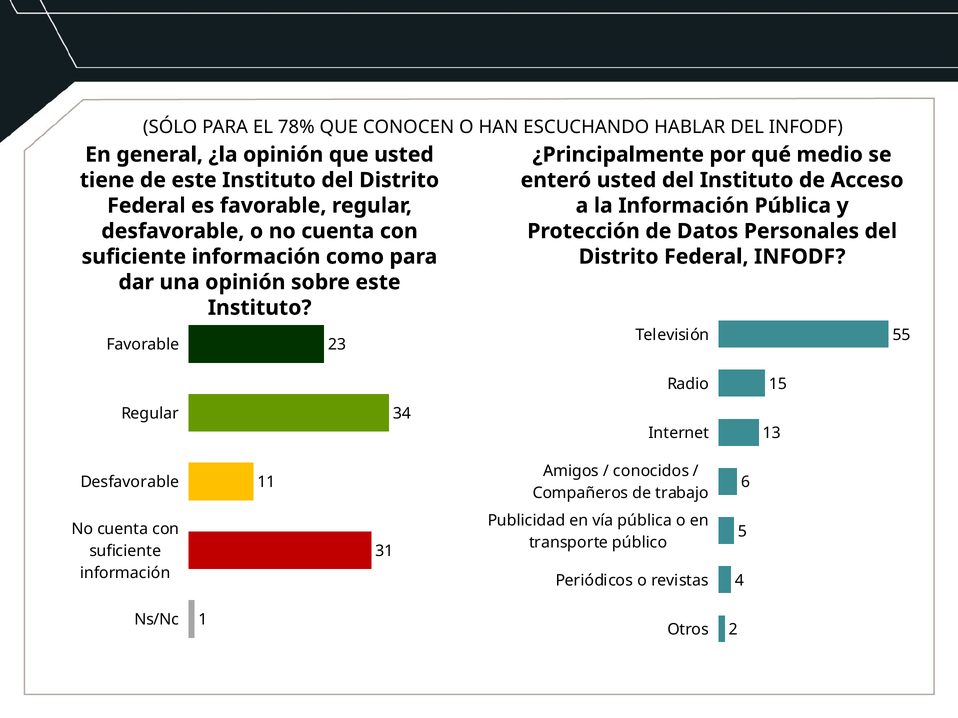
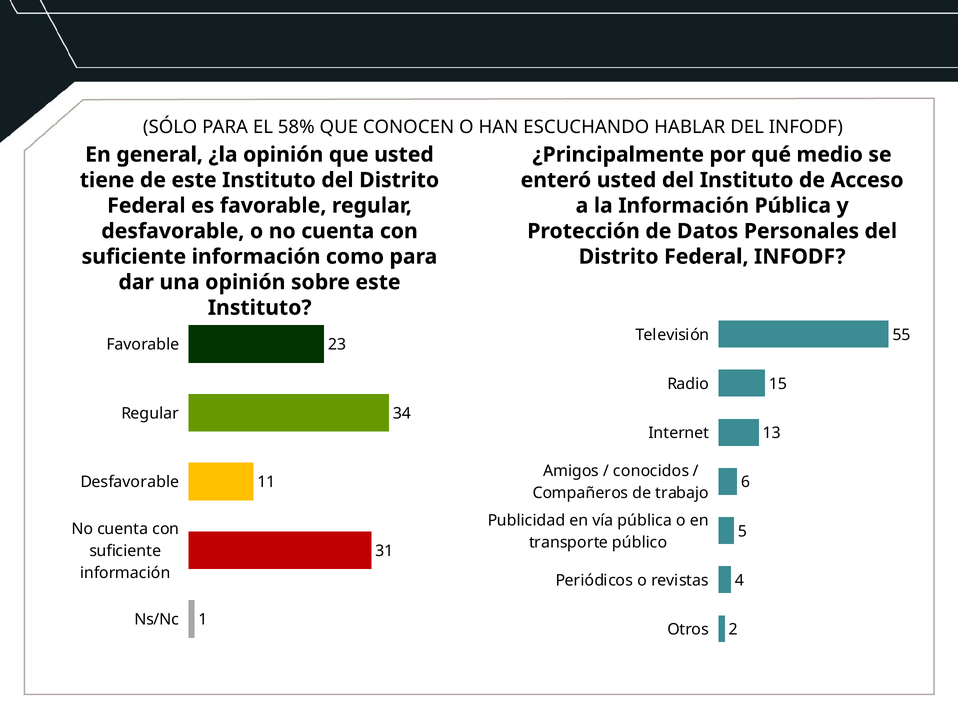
78%: 78% -> 58% (296, 127)
